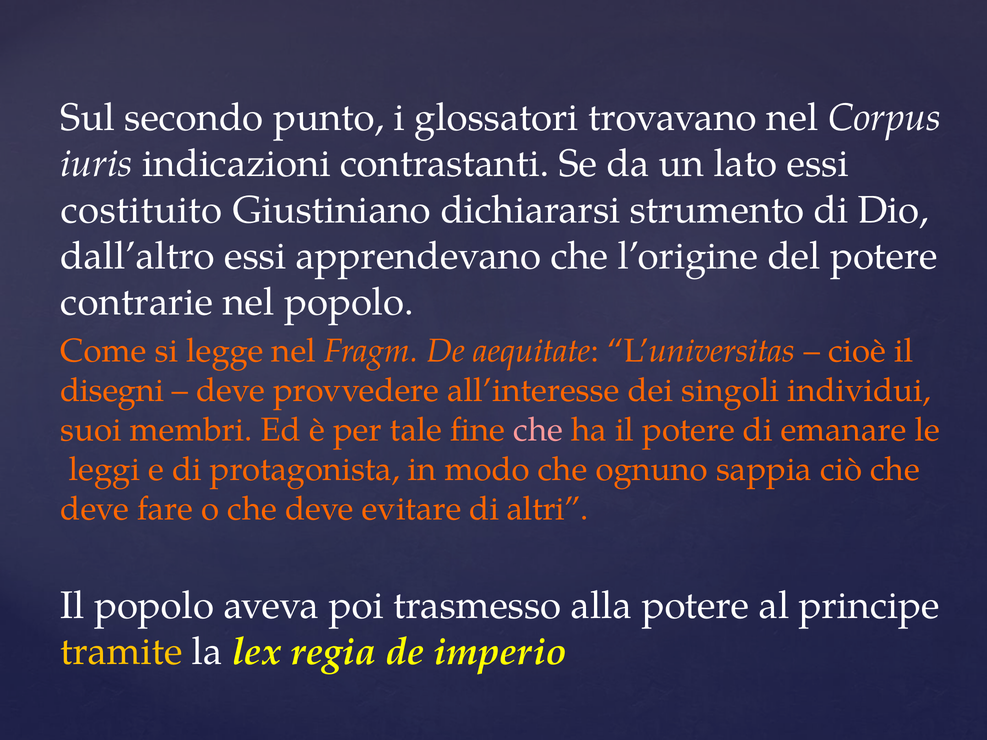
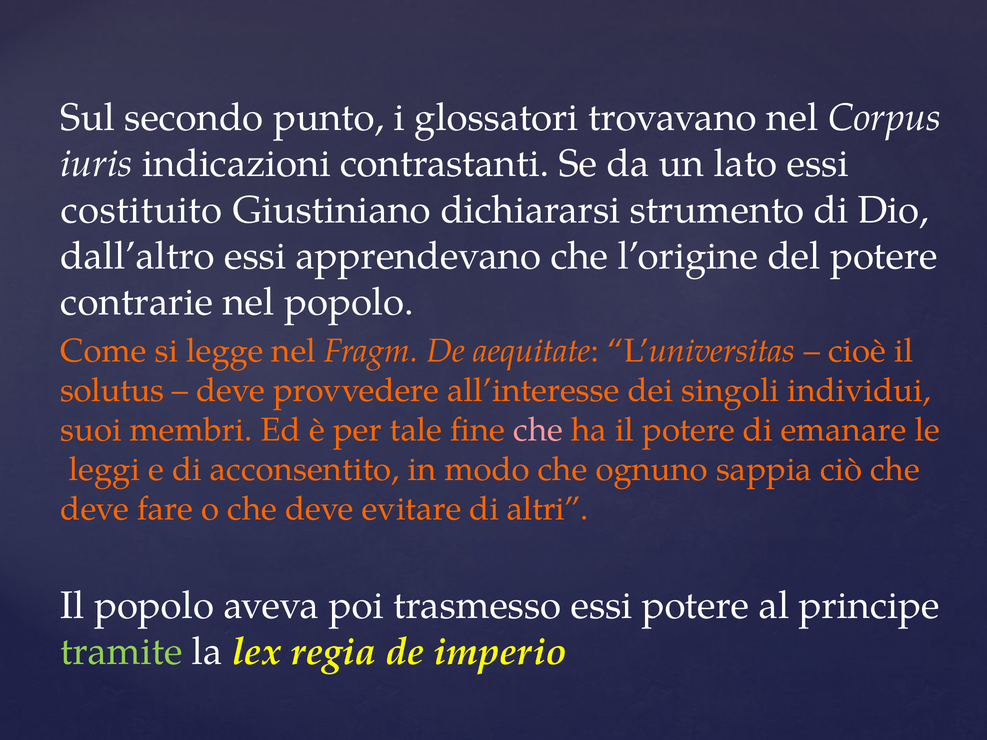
disegni: disegni -> solutus (112, 391)
protagonista: protagonista -> acconsentito (305, 470)
trasmesso alla: alla -> essi (602, 606)
tramite colour: yellow -> light green (121, 652)
